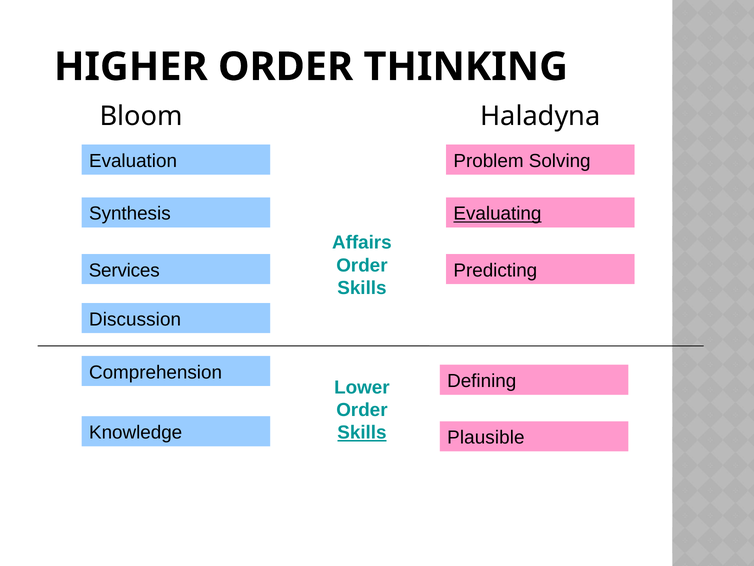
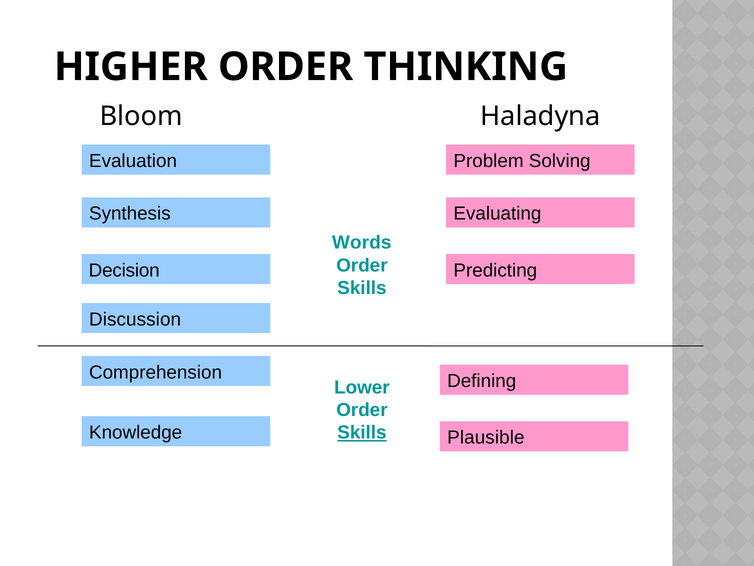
Evaluating underline: present -> none (497, 214)
Affairs: Affairs -> Words (362, 243)
Services: Services -> Decision (124, 270)
